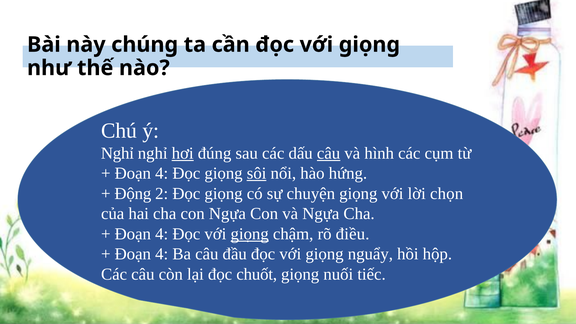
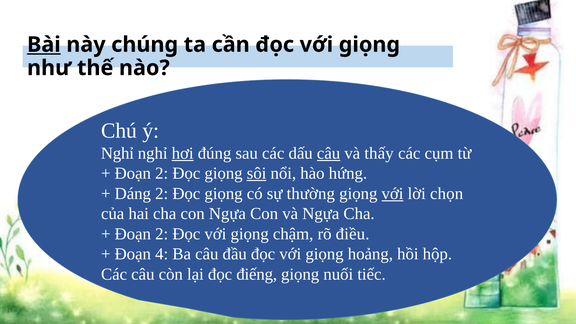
Bài underline: none -> present (44, 45)
hình: hình -> thấy (379, 153)
4: 4 -> 2 (162, 173)
Động: Động -> Dáng (133, 194)
chuyện: chuyện -> thường (311, 194)
với underline: none -> present (393, 194)
4: 4 -> 2 (162, 234)
giọng underline: present -> none (250, 234)
nguẩy: nguẩy -> hoảng (370, 254)
chuốt: chuốt -> điếng (257, 274)
